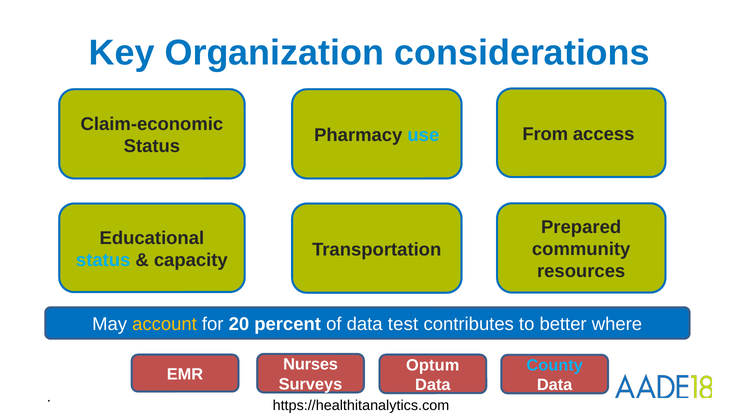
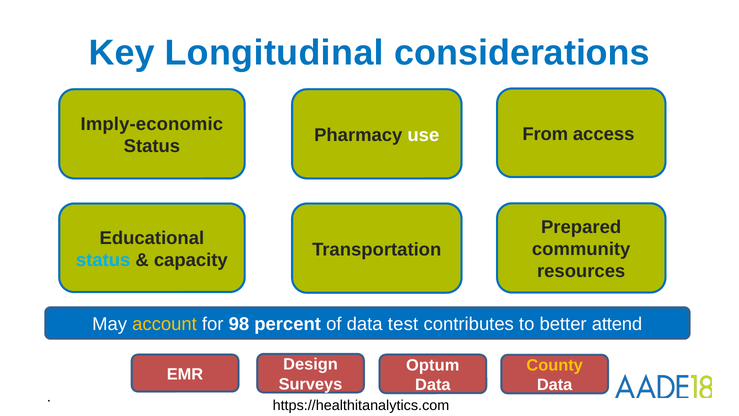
Organization: Organization -> Longitudinal (274, 53)
Claim-economic: Claim-economic -> Imply-economic (152, 124)
use colour: light blue -> white (423, 135)
20: 20 -> 98 (239, 324)
where: where -> attend (617, 324)
Nurses: Nurses -> Design (311, 365)
County colour: light blue -> yellow (555, 365)
